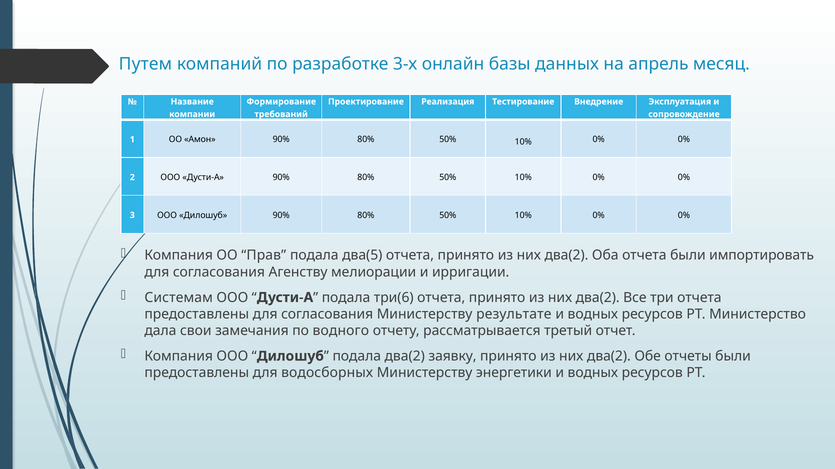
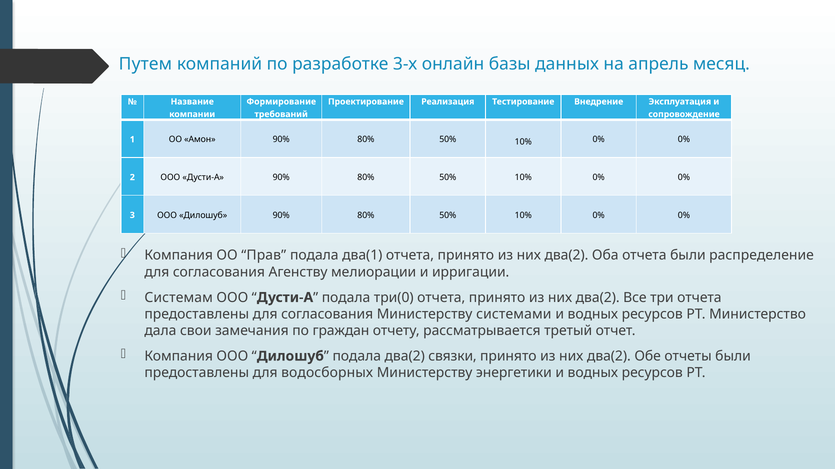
два(5: два(5 -> два(1 (362, 256)
импортировать: импортировать -> распределение (762, 256)
три(6: три(6 -> три(0 (394, 298)
результате: результате -> системами (514, 315)
водного: водного -> граждан (341, 331)
заявку: заявку -> связки (453, 357)
